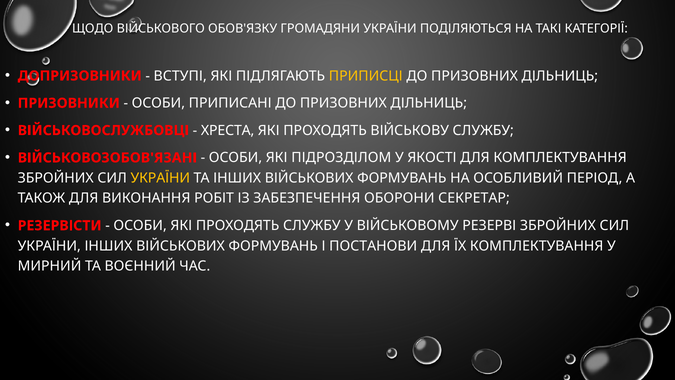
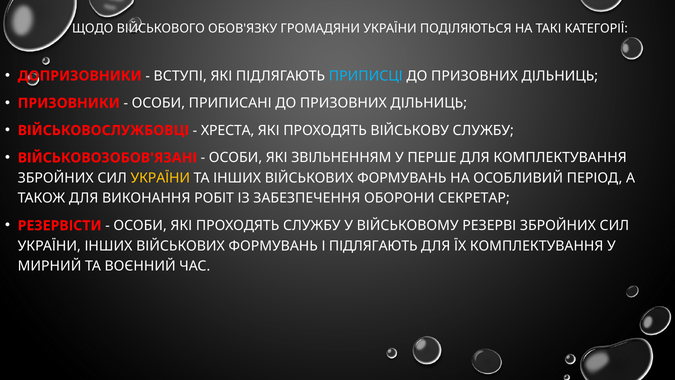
ПРИПИСЦІ colour: yellow -> light blue (366, 76)
ПІДРОЗДІЛОМ: ПІДРОЗДІЛОМ -> ЗВІЛЬНЕННЯМ (341, 158)
ЯКОСТІ: ЯКОСТІ -> ПЕРШЕ (432, 158)
І ПОСТАНОВИ: ПОСТАНОВИ -> ПІДЛЯГАЮТЬ (373, 246)
